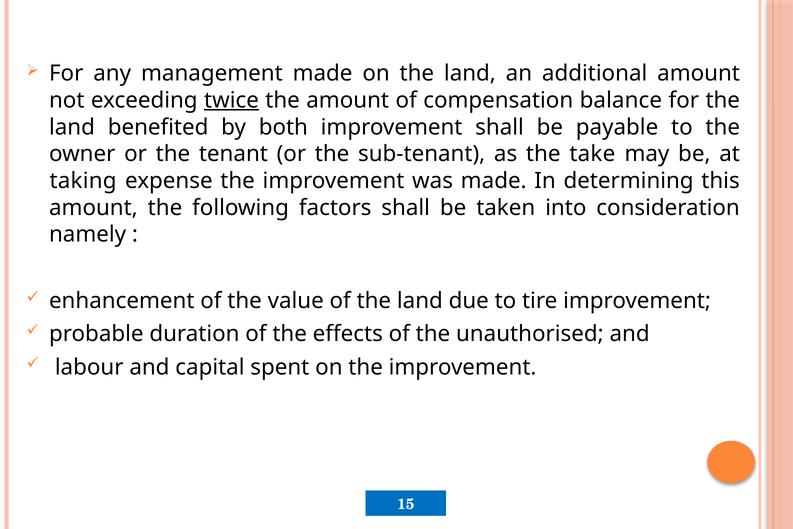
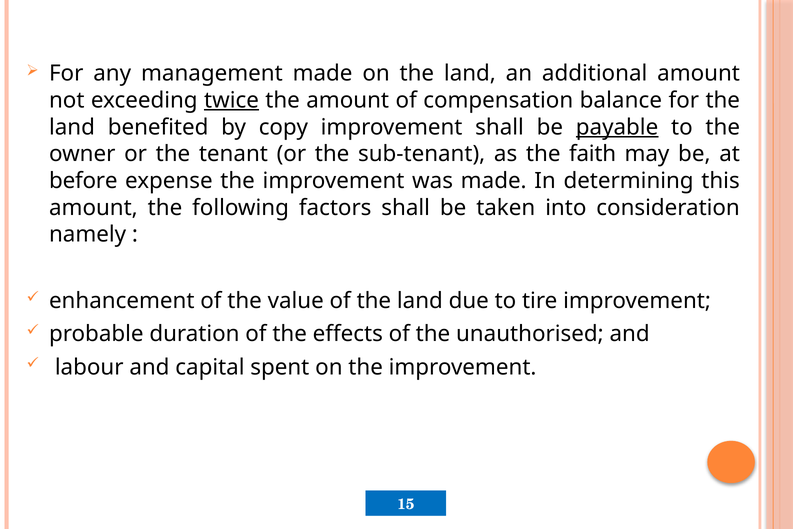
both: both -> copy (283, 127)
payable underline: none -> present (617, 127)
take: take -> faith (593, 154)
taking: taking -> before (83, 181)
